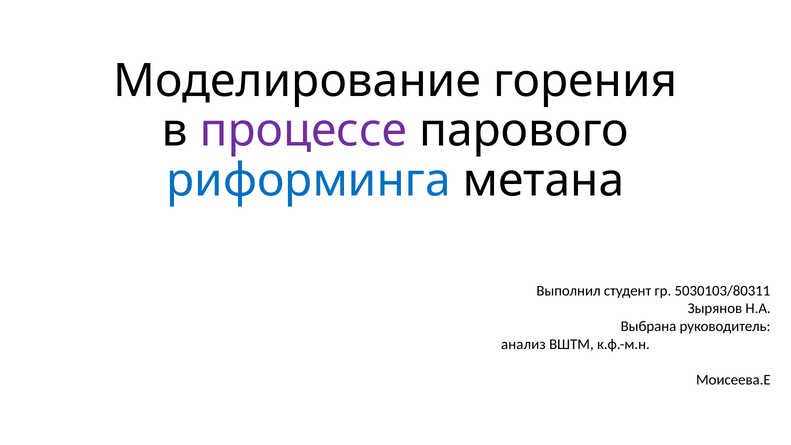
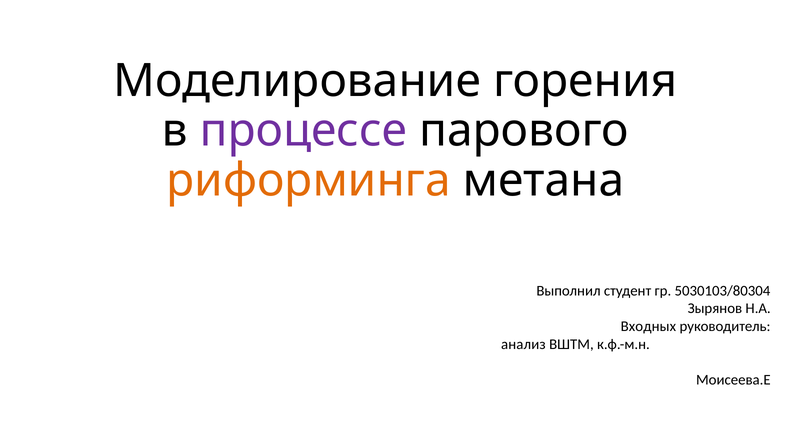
риформинга colour: blue -> orange (309, 180)
5030103/80311: 5030103/80311 -> 5030103/80304 (722, 291)
Выбрана: Выбрана -> Входных (648, 326)
